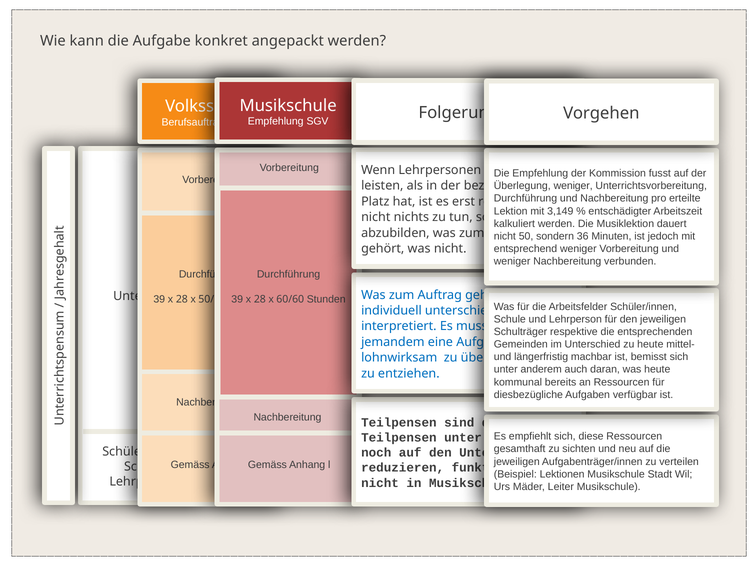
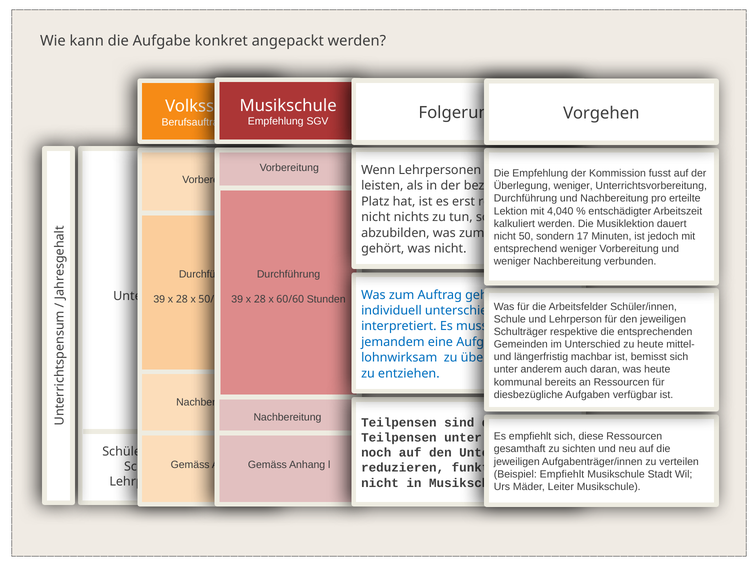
3,149: 3,149 -> 4,040 (560, 211)
36: 36 -> 17 (583, 236)
Lektionen: Lektionen -> Empfiehlt (562, 474)
